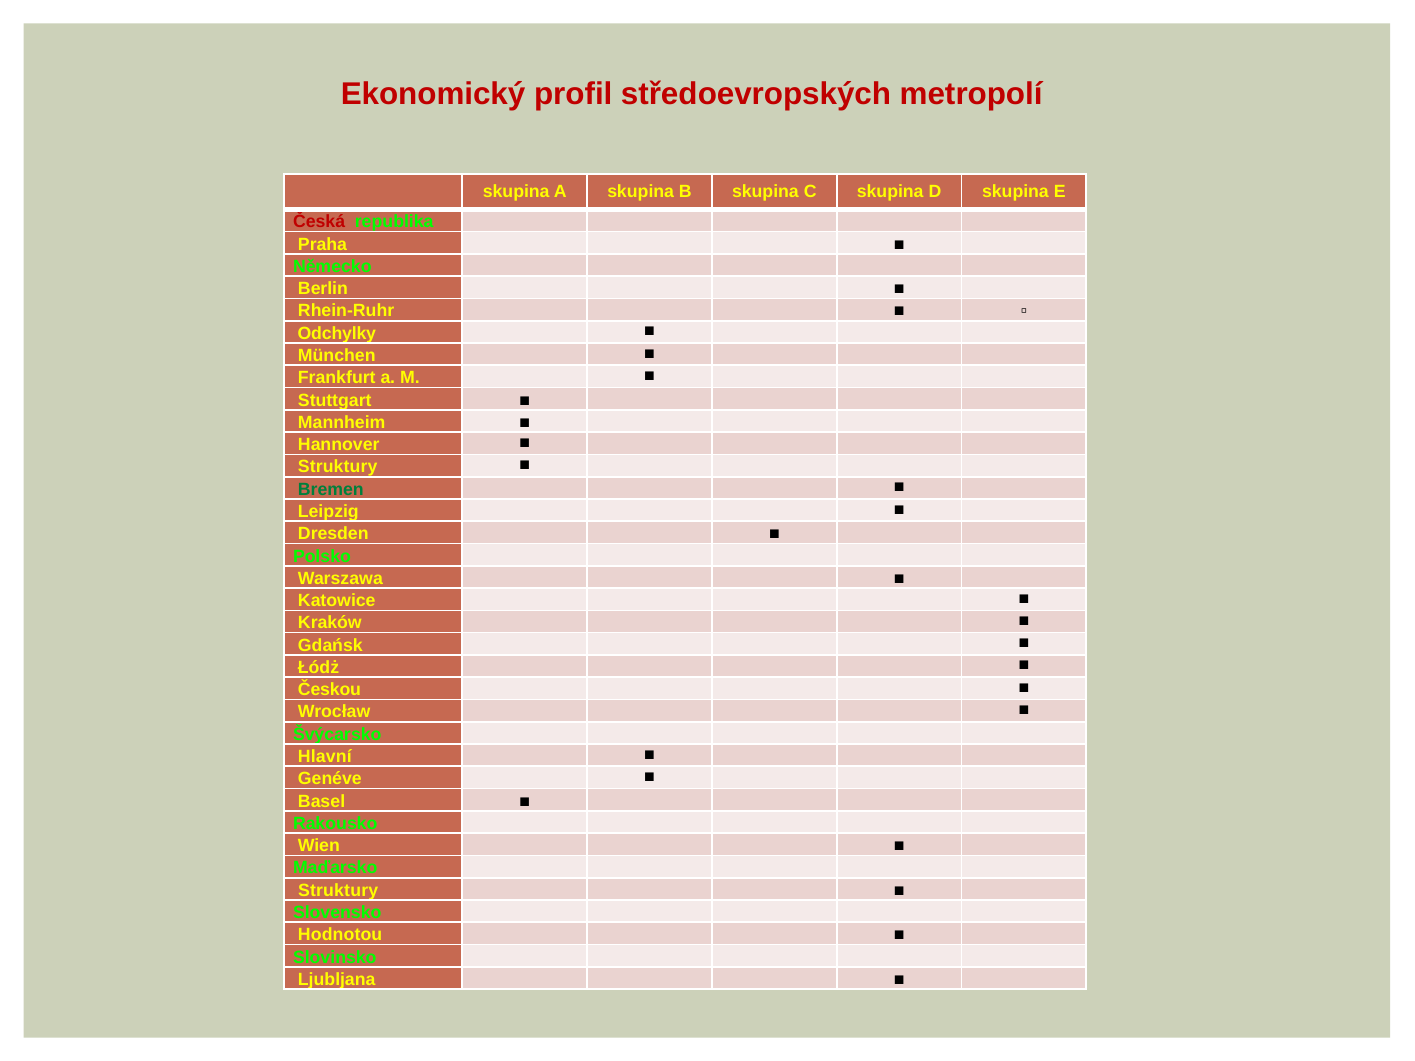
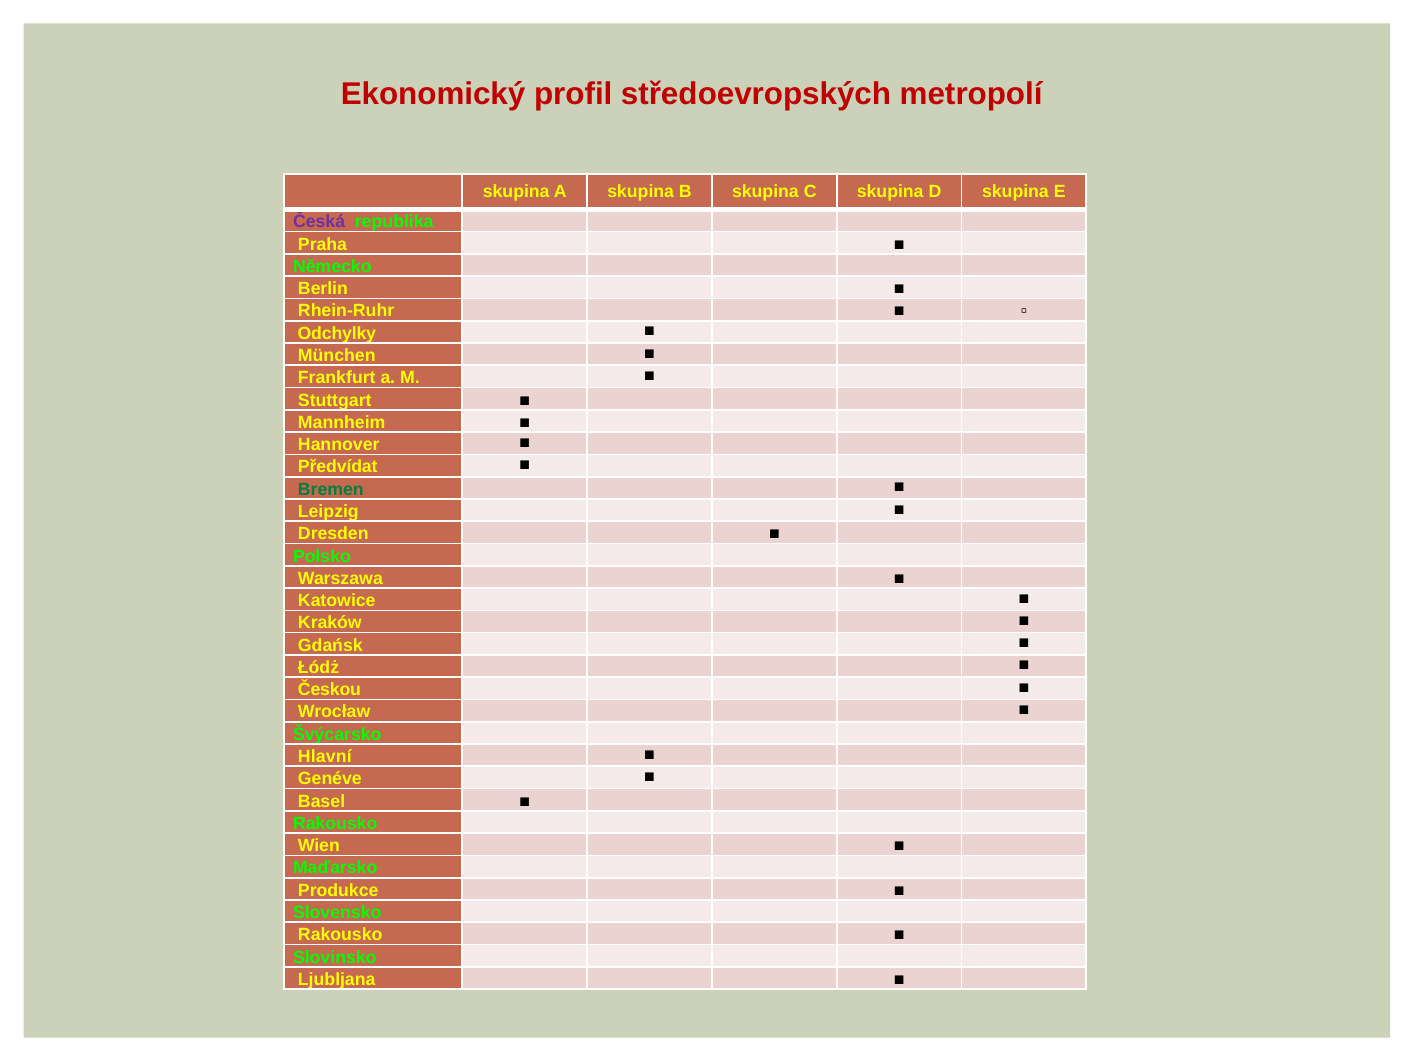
Česká colour: red -> purple (319, 222)
Struktury: Struktury -> Předvídat (338, 467)
Struktury: Struktury -> Produkce (338, 891)
Hodnotou: Hodnotou -> Rakousko (340, 935)
